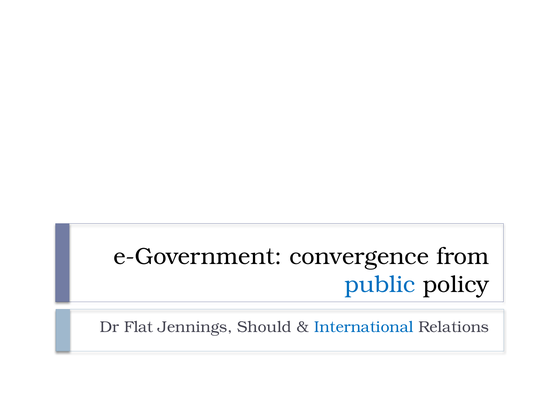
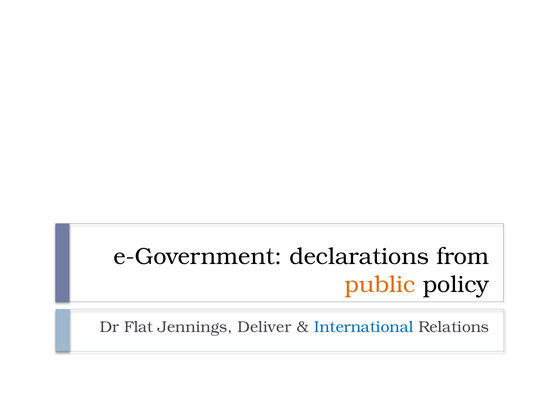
convergence: convergence -> declarations (359, 256)
public colour: blue -> orange (380, 284)
Should: Should -> Deliver (264, 327)
